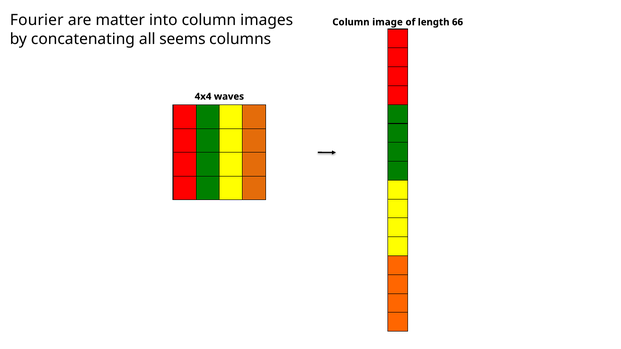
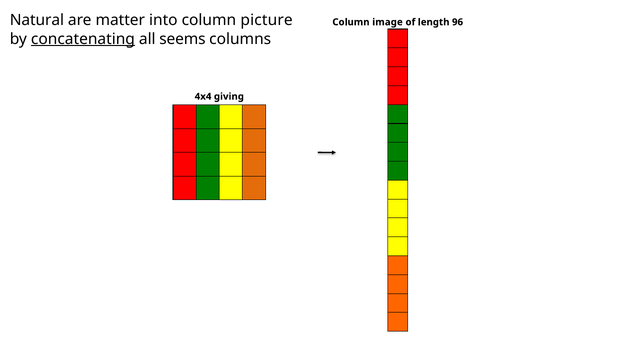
Fourier: Fourier -> Natural (37, 20)
images: images -> picture (267, 20)
66: 66 -> 96 (458, 22)
concatenating underline: none -> present (83, 39)
waves: waves -> giving (229, 97)
